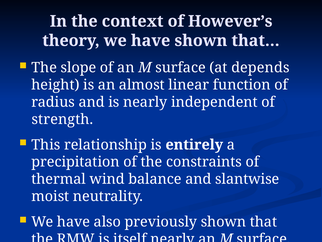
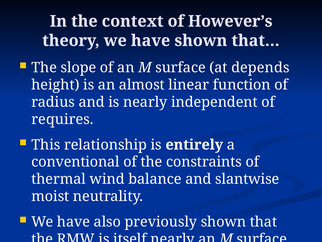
strength: strength -> requires (62, 119)
precipitation: precipitation -> conventional (76, 162)
